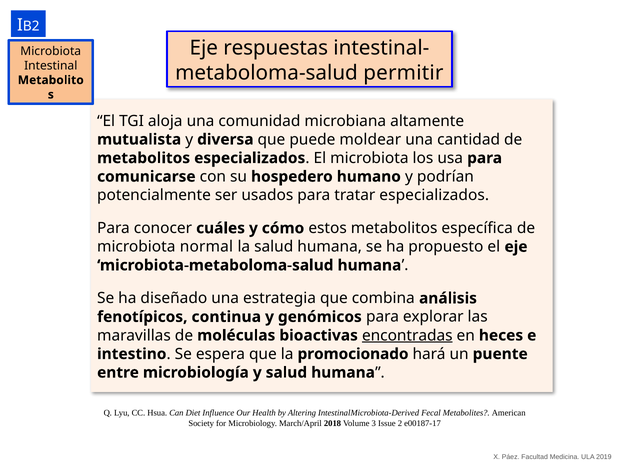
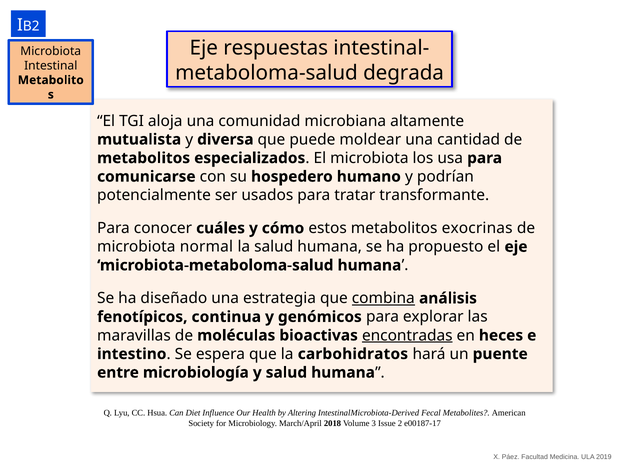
permitir: permitir -> degrada (404, 73)
tratar especializados: especializados -> transformante (434, 195)
específica: específica -> exocrinas (477, 228)
combina underline: none -> present (383, 298)
promocionado: promocionado -> carbohidratos (353, 354)
